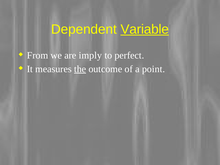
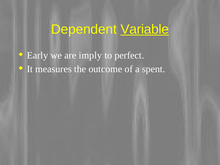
From: From -> Early (38, 55)
the underline: present -> none (80, 69)
point: point -> spent (154, 69)
